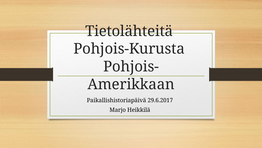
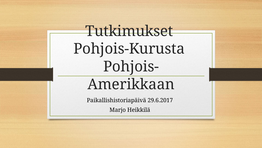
Tietolähteitä: Tietolähteitä -> Tutkimukset (129, 31)
